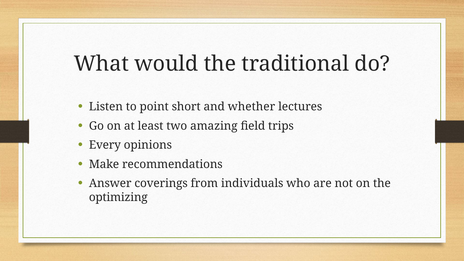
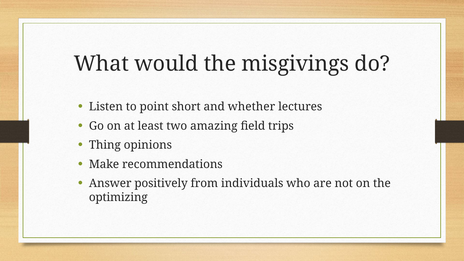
traditional: traditional -> misgivings (295, 64)
Every: Every -> Thing (105, 145)
coverings: coverings -> positively (161, 183)
